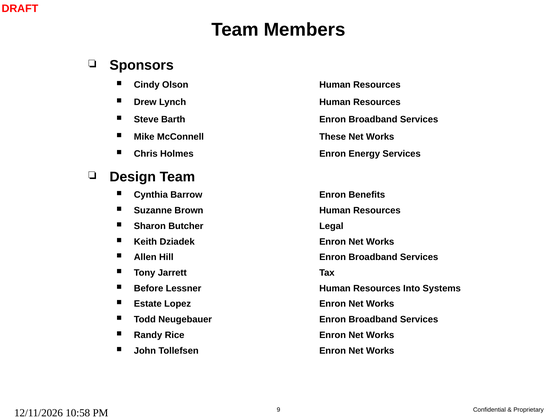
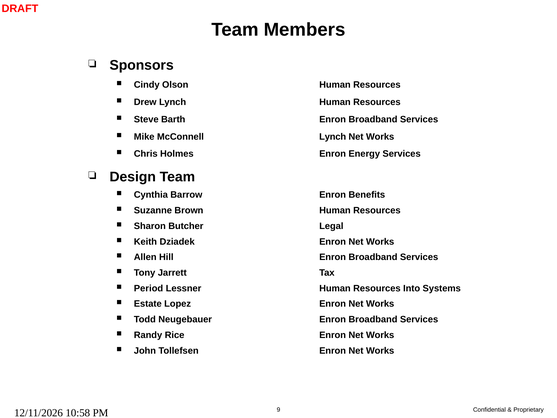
McConnell These: These -> Lynch (333, 137)
Before: Before -> Period (149, 288)
